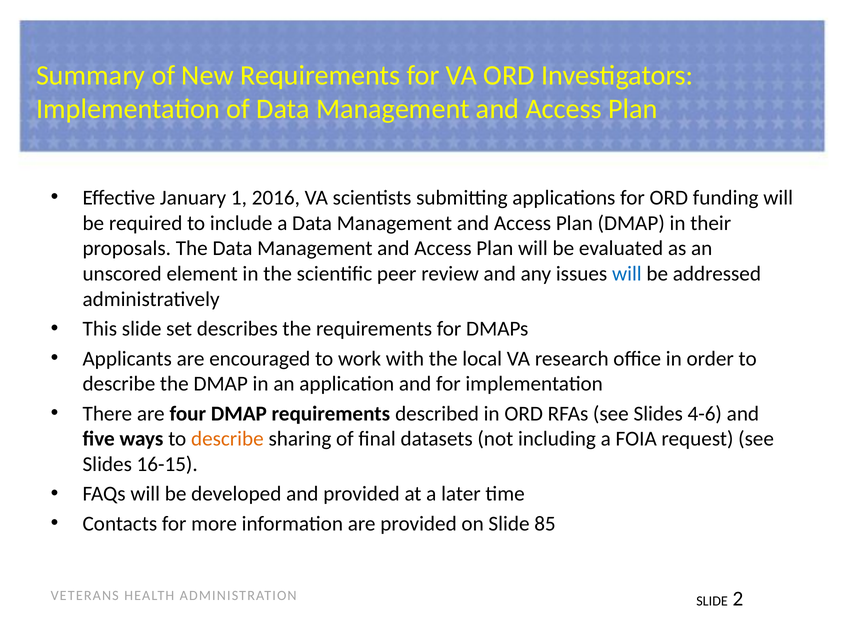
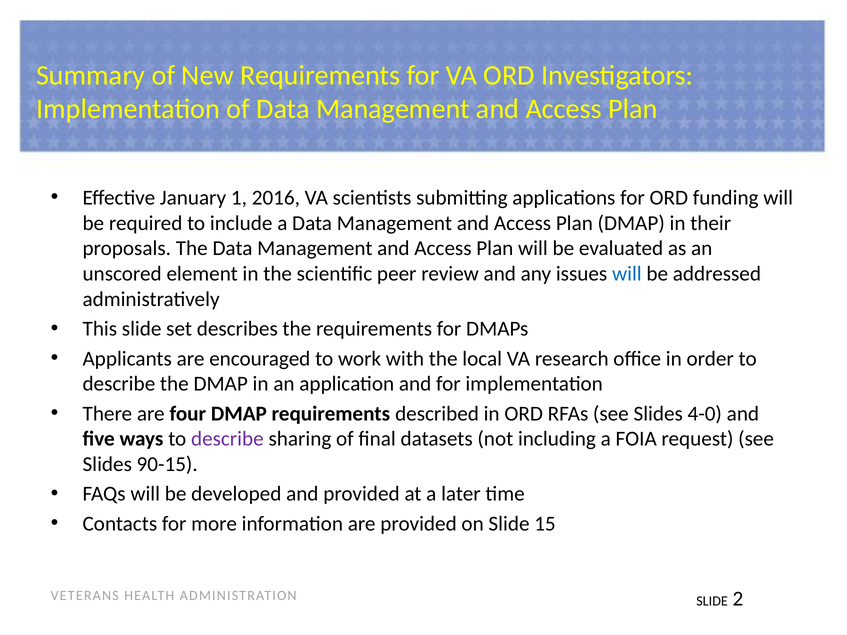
4-6: 4-6 -> 4-0 (705, 414)
describe colour: orange -> purple (227, 439)
16-15: 16-15 -> 90-15 (167, 465)
85: 85 -> 15 (545, 524)
